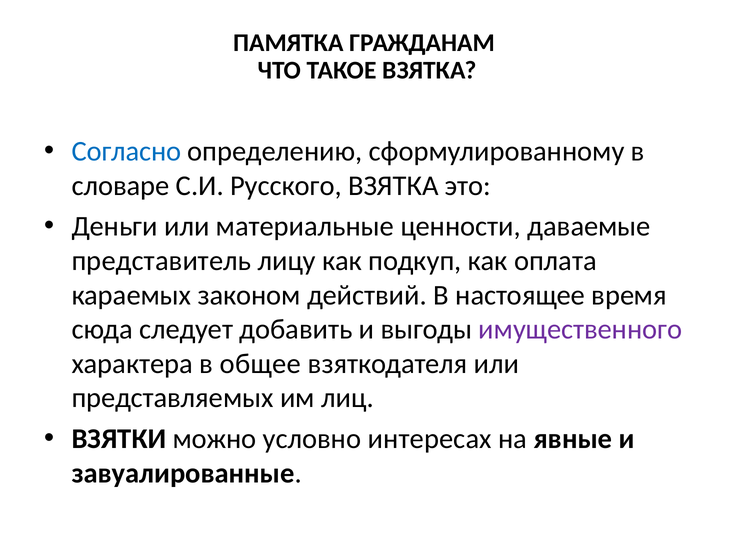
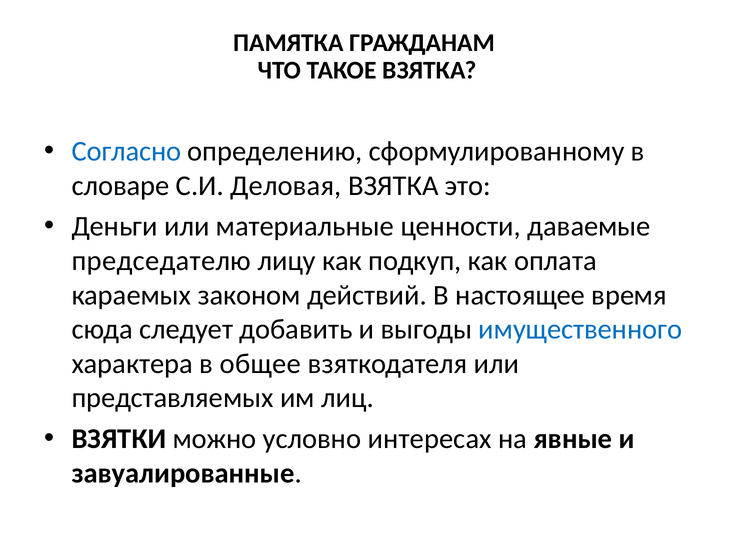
Русского: Русского -> Деловая (286, 186)
представитель: представитель -> председателю (161, 261)
имущественного colour: purple -> blue (580, 329)
